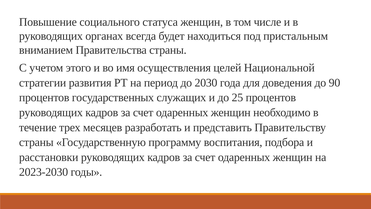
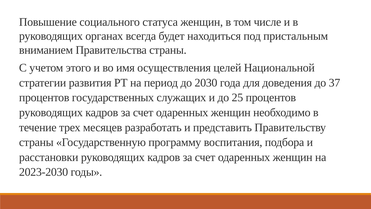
90: 90 -> 37 (334, 83)
